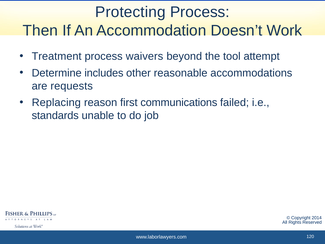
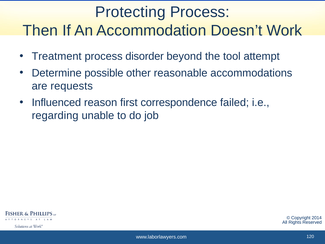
waivers: waivers -> disorder (145, 56)
includes: includes -> possible (104, 73)
Replacing: Replacing -> Influenced (56, 103)
communications: communications -> correspondence (179, 103)
standards: standards -> regarding (55, 116)
